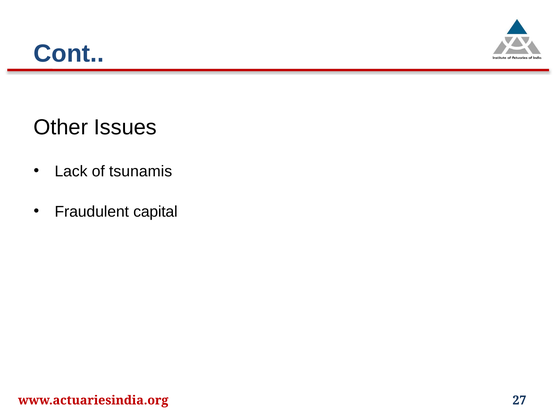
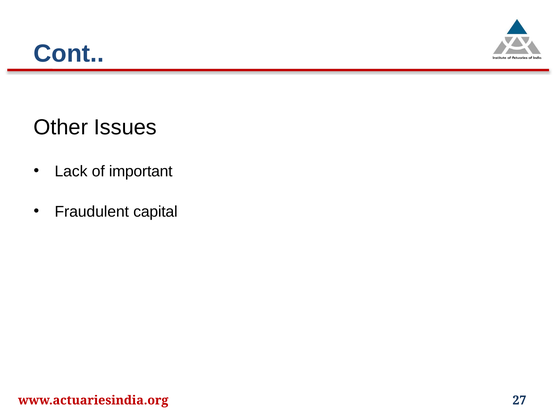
tsunamis: tsunamis -> important (141, 171)
